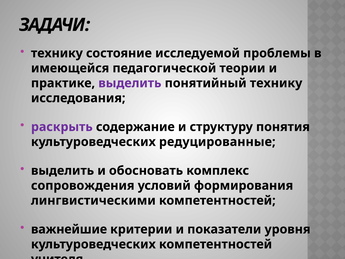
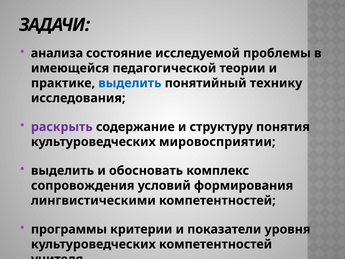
технику: технику -> анализа (57, 53)
выделить colour: purple -> blue (130, 83)
редуцированные: редуцированные -> мировосприятии (217, 142)
важнейшие: важнейшие -> программы (69, 229)
